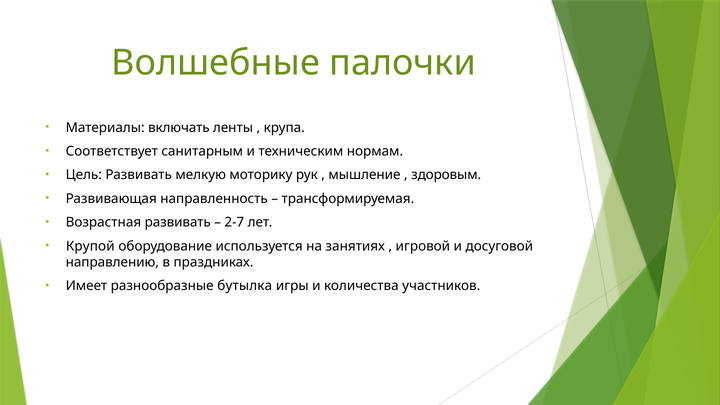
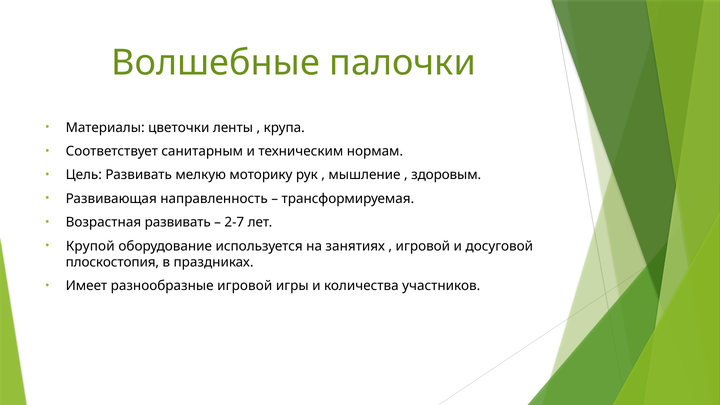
включать: включать -> цветочки (179, 128)
направлению: направлению -> плоскостопия (112, 262)
разнообразные бутылка: бутылка -> игровой (245, 286)
